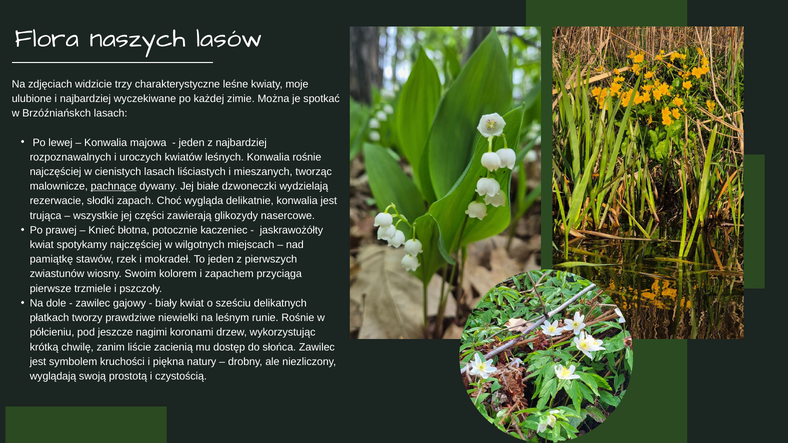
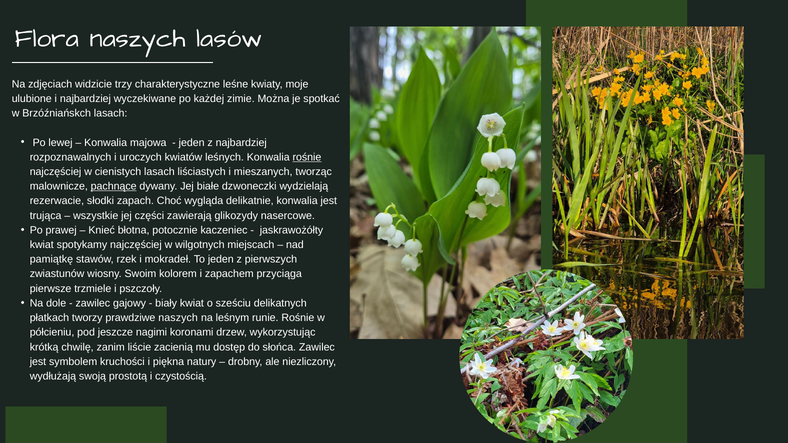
rośnie underline: none -> present (307, 157)
prawdziwe niewielki: niewielki -> naszych (178, 318)
wyglądają: wyglądają -> wydłużają (53, 376)
